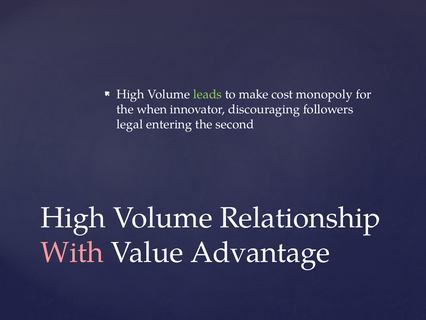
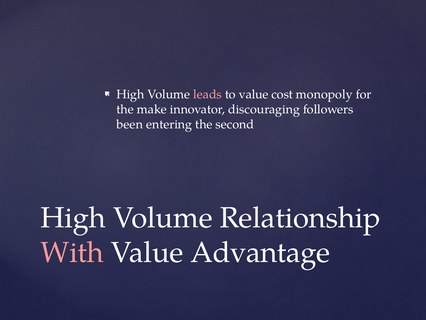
leads colour: light green -> pink (208, 94)
to make: make -> value (254, 94)
when: when -> make (152, 109)
legal: legal -> been (130, 124)
